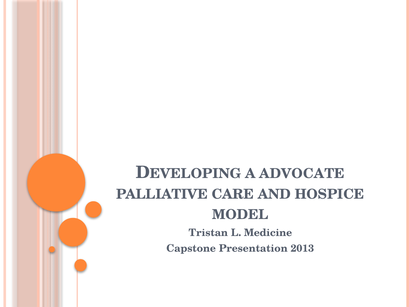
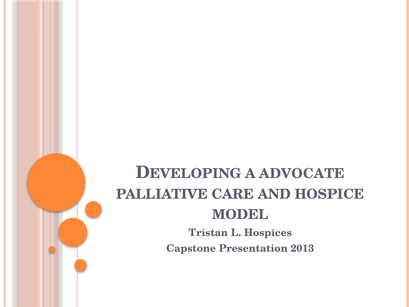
Medicine: Medicine -> Hospices (268, 233)
